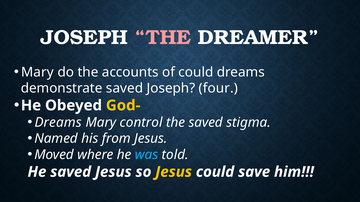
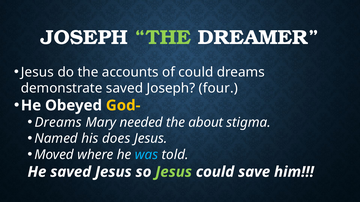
THE colour: pink -> light green (163, 37)
Mary: Mary -> Jesus (37, 72)
control: control -> needed (141, 123)
the saved: saved -> about (206, 123)
from: from -> does (116, 139)
Jesus colour: yellow -> light green (174, 172)
